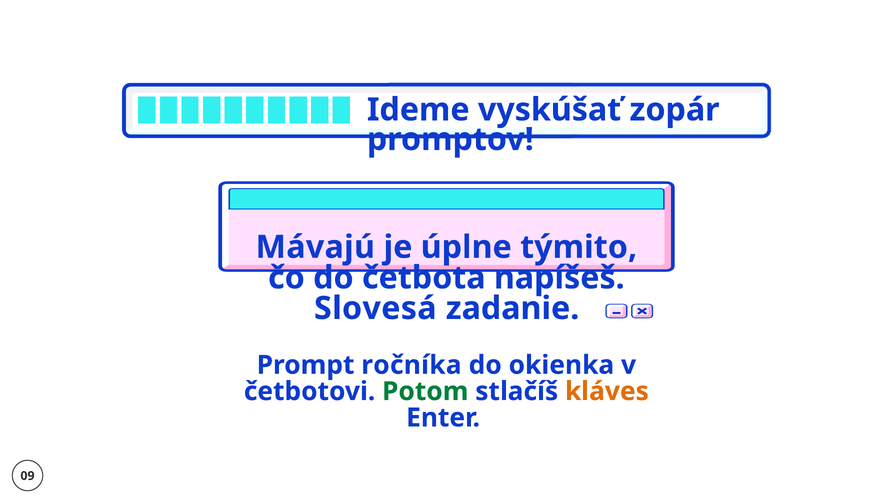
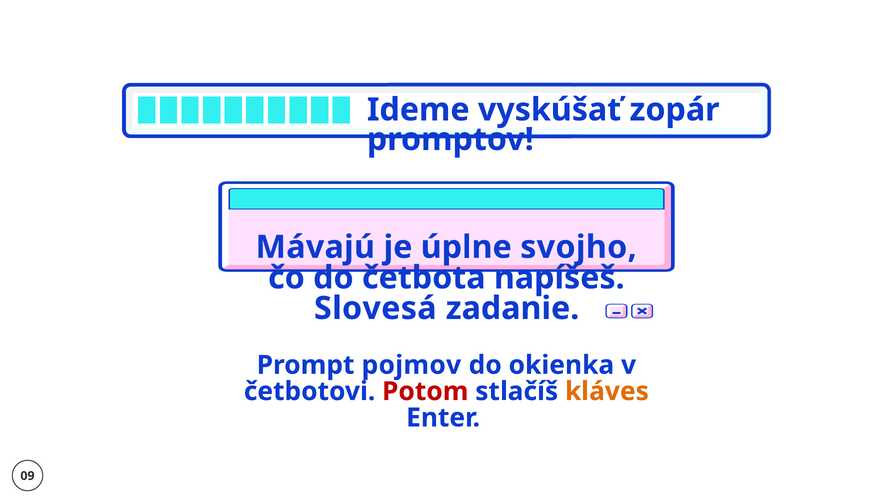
týmito: týmito -> svojho (579, 247)
ročníka: ročníka -> pojmov (411, 365)
Potom colour: green -> red (425, 392)
